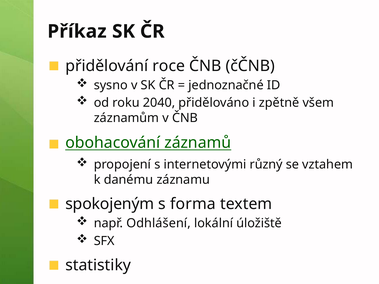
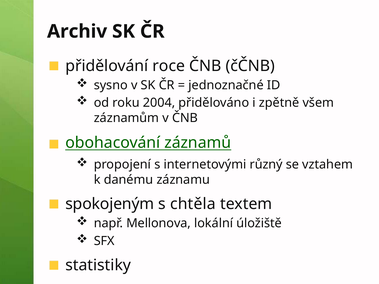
Příkaz: Příkaz -> Archiv (77, 31)
2040: 2040 -> 2004 (159, 103)
forma: forma -> chtěla (193, 204)
Odhlášení: Odhlášení -> Mellonova (159, 223)
